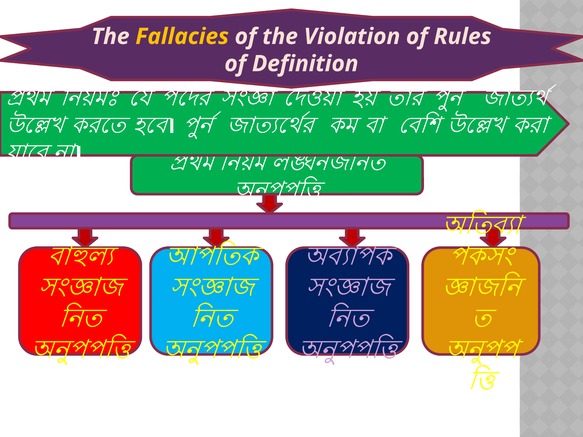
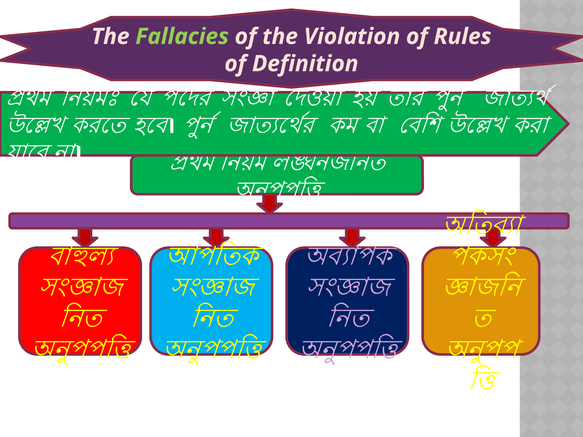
Fallacies colour: yellow -> light green (182, 37)
